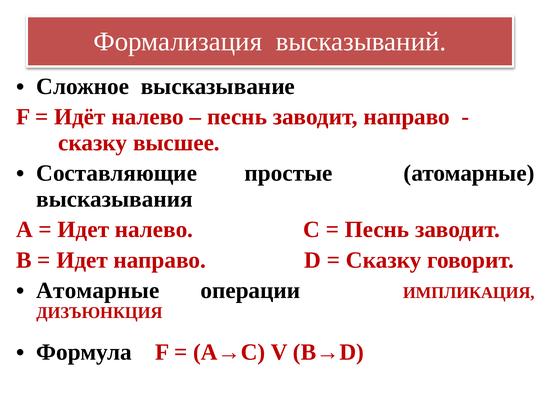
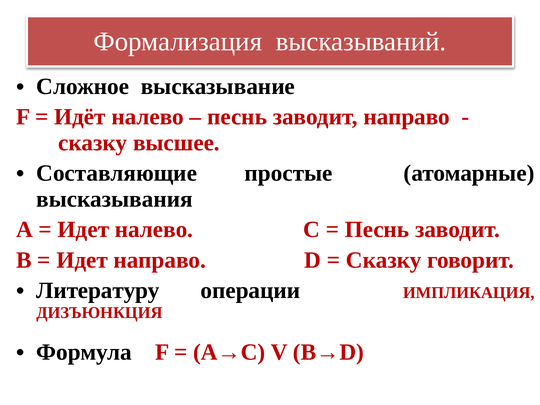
Атомарные: Атомарные -> Литературу (98, 291)
